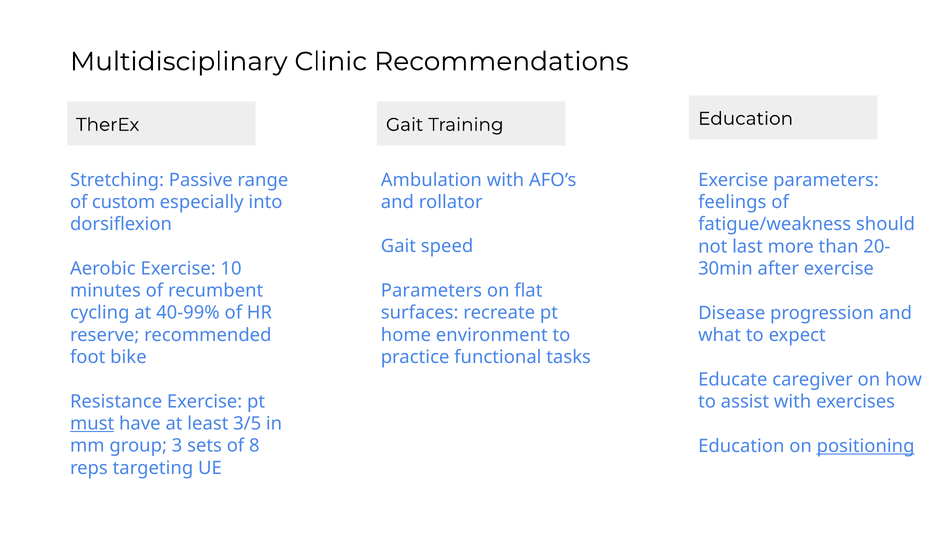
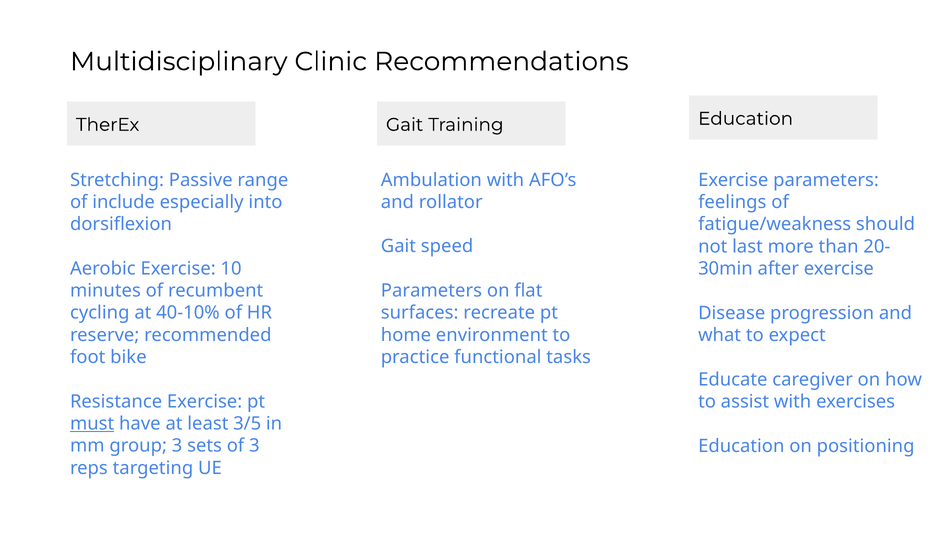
custom: custom -> include (124, 202)
40-99%: 40-99% -> 40-10% (188, 313)
of 8: 8 -> 3 (254, 446)
positioning underline: present -> none (866, 446)
